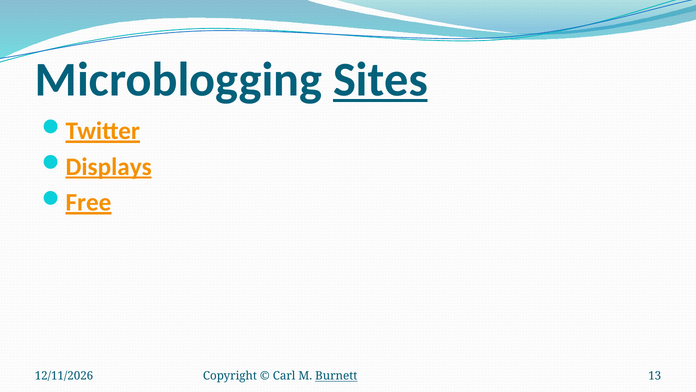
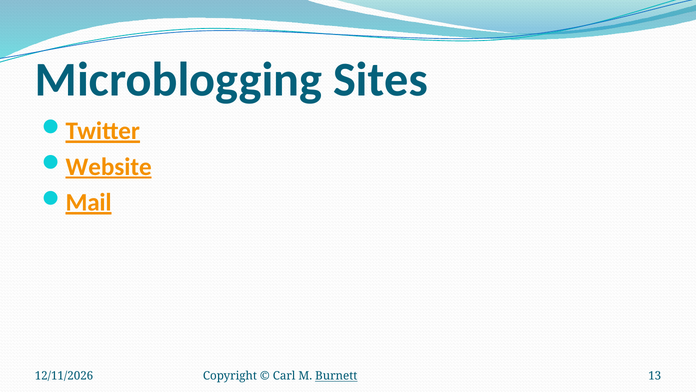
Sites underline: present -> none (381, 80)
Displays: Displays -> Website (109, 167)
Free: Free -> Mail (89, 202)
